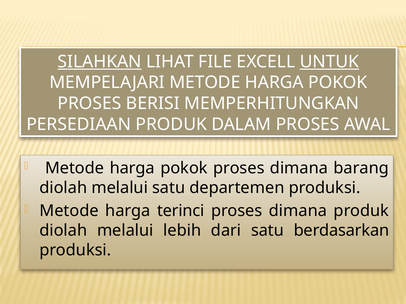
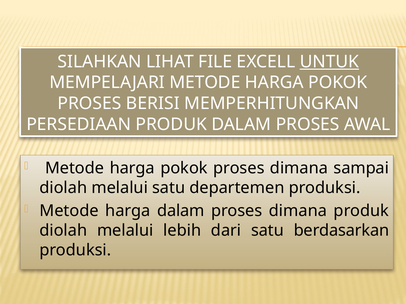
SILAHKAN underline: present -> none (100, 62)
barang: barang -> sampai (361, 168)
harga terinci: terinci -> dalam (181, 211)
